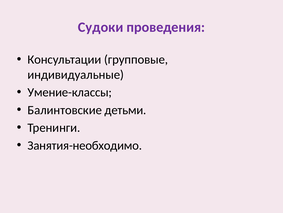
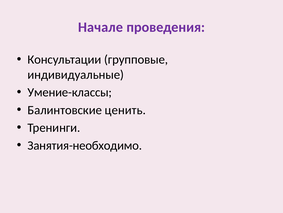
Судоки: Судоки -> Начале (101, 27)
детьми: детьми -> ценить (125, 110)
